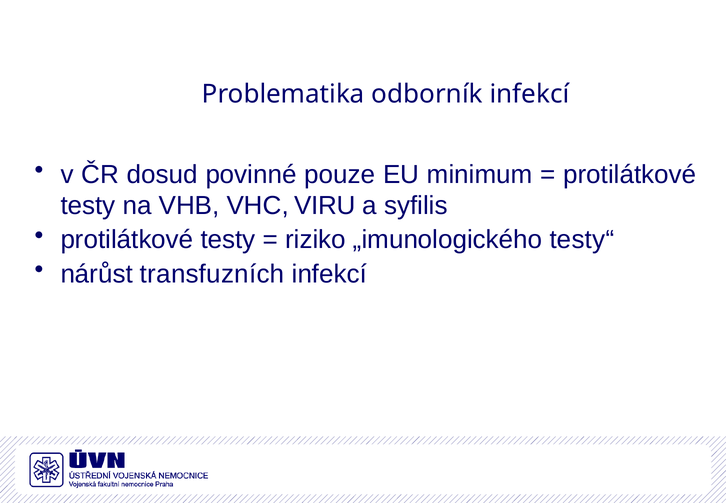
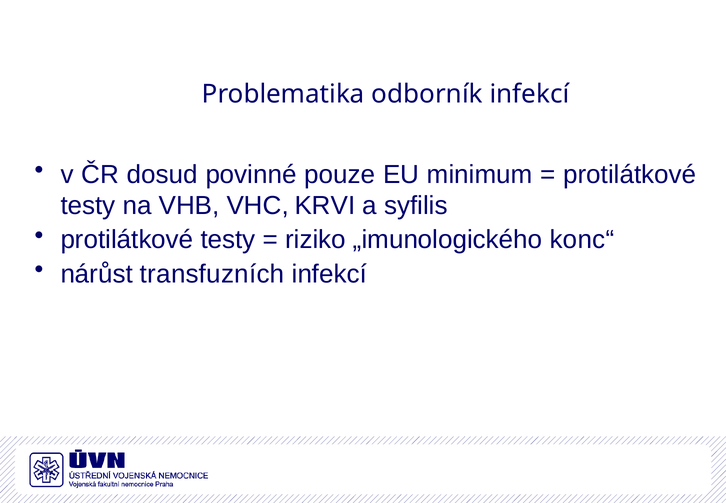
VIRU: VIRU -> KRVI (325, 206)
testy“: testy“ -> konc“ (582, 240)
